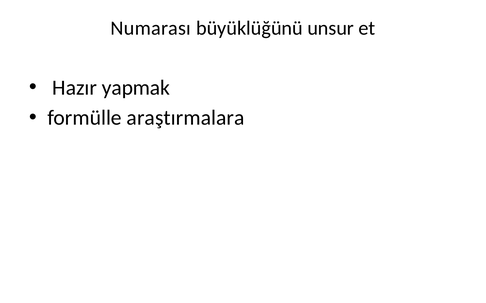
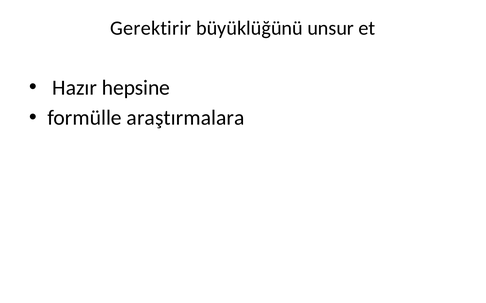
Numarası: Numarası -> Gerektirir (151, 28)
yapmak: yapmak -> hepsine (136, 88)
